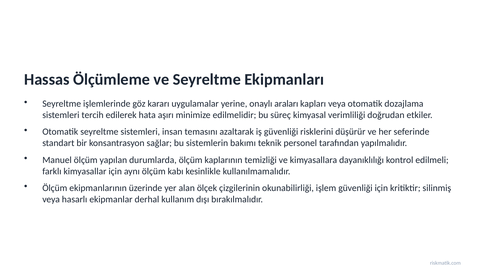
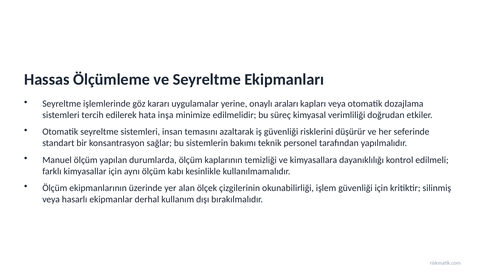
aşırı: aşırı -> inşa (166, 115)
